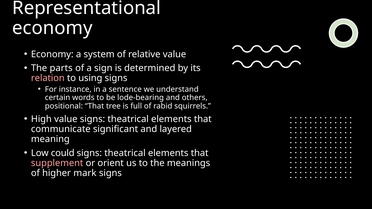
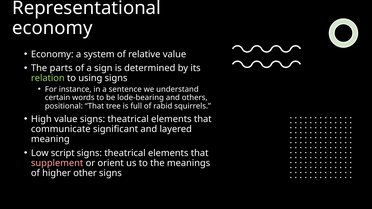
relation colour: pink -> light green (48, 78)
could: could -> script (63, 153)
mark: mark -> other (85, 173)
